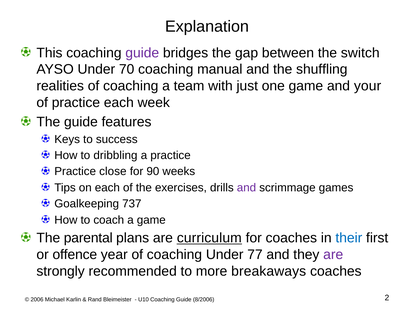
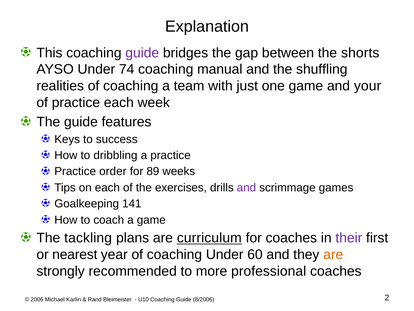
switch: switch -> shorts (360, 53)
70: 70 -> 74 (127, 69)
close: close -> order (113, 171)
90: 90 -> 89 (153, 171)
737: 737 -> 141 (132, 203)
parental: parental -> tackling (88, 238)
their colour: blue -> purple (349, 238)
offence: offence -> nearest (75, 254)
77: 77 -> 60 (255, 254)
are colour: purple -> orange (333, 254)
breakaways: breakaways -> professional (269, 271)
